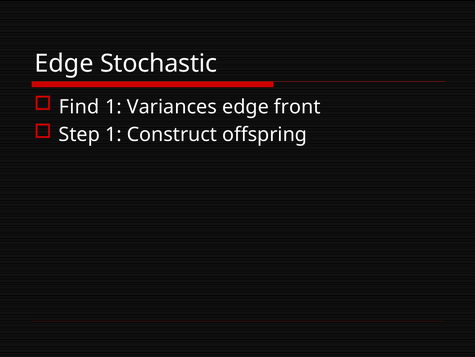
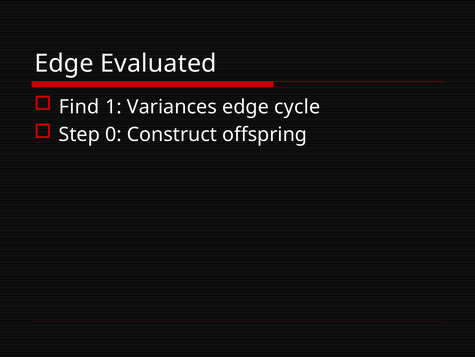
Stochastic: Stochastic -> Evaluated (158, 63)
front: front -> cycle (297, 107)
Step 1: 1 -> 0 (113, 134)
